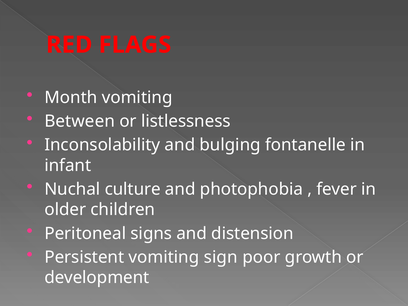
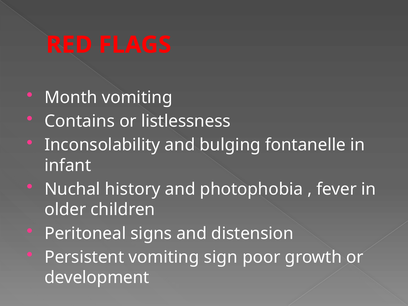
Between: Between -> Contains (80, 121)
culture: culture -> history (133, 189)
